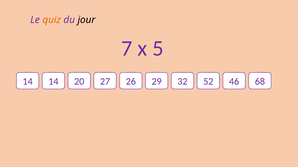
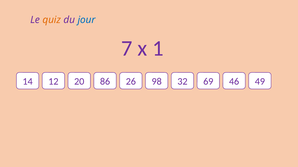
jour colour: black -> blue (87, 20)
5: 5 -> 1 (158, 49)
14 14: 14 -> 12 (53, 82)
27: 27 -> 86 (105, 82)
29: 29 -> 98 (157, 82)
52: 52 -> 69 (208, 82)
68: 68 -> 49 (260, 82)
